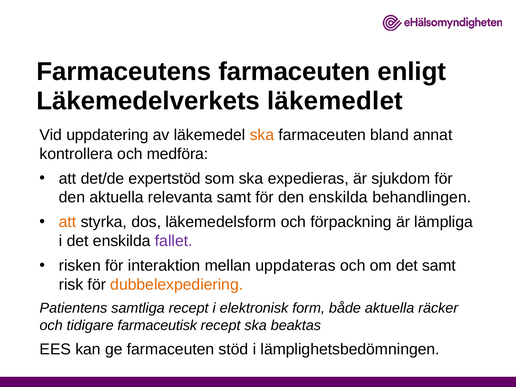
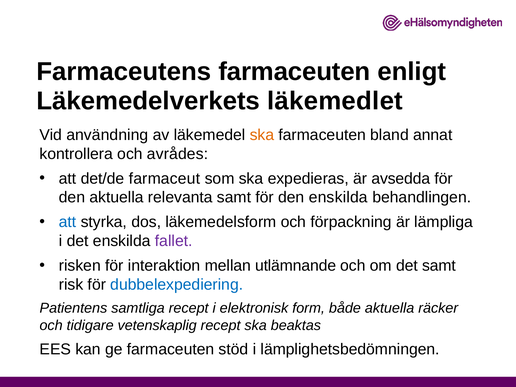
uppdatering: uppdatering -> användning (107, 135)
medföra: medföra -> avrådes (178, 154)
expertstöd: expertstöd -> farmaceut (164, 179)
sjukdom: sjukdom -> avsedda (401, 179)
att colour: orange -> blue (68, 222)
uppdateras: uppdateras -> utlämnande (296, 266)
dubbelexpediering colour: orange -> blue (177, 285)
farmaceutisk: farmaceutisk -> vetenskaplig (157, 325)
